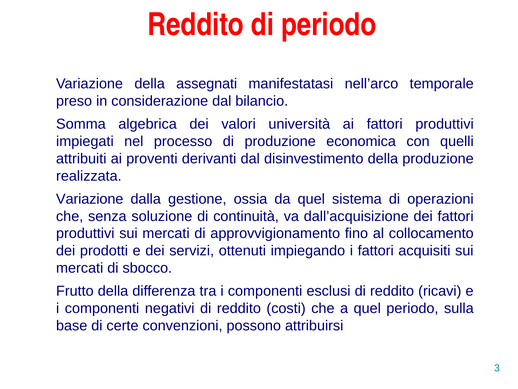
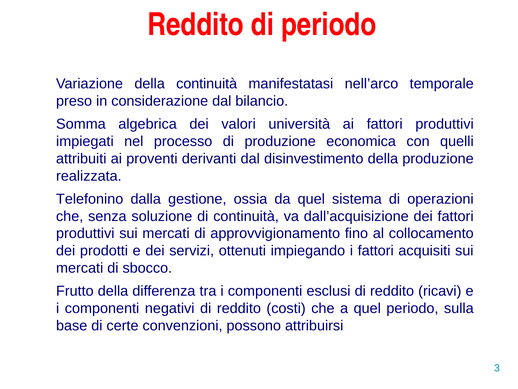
della assegnati: assegnati -> continuità (207, 84)
Variazione: Variazione -> Telefonino (90, 199)
